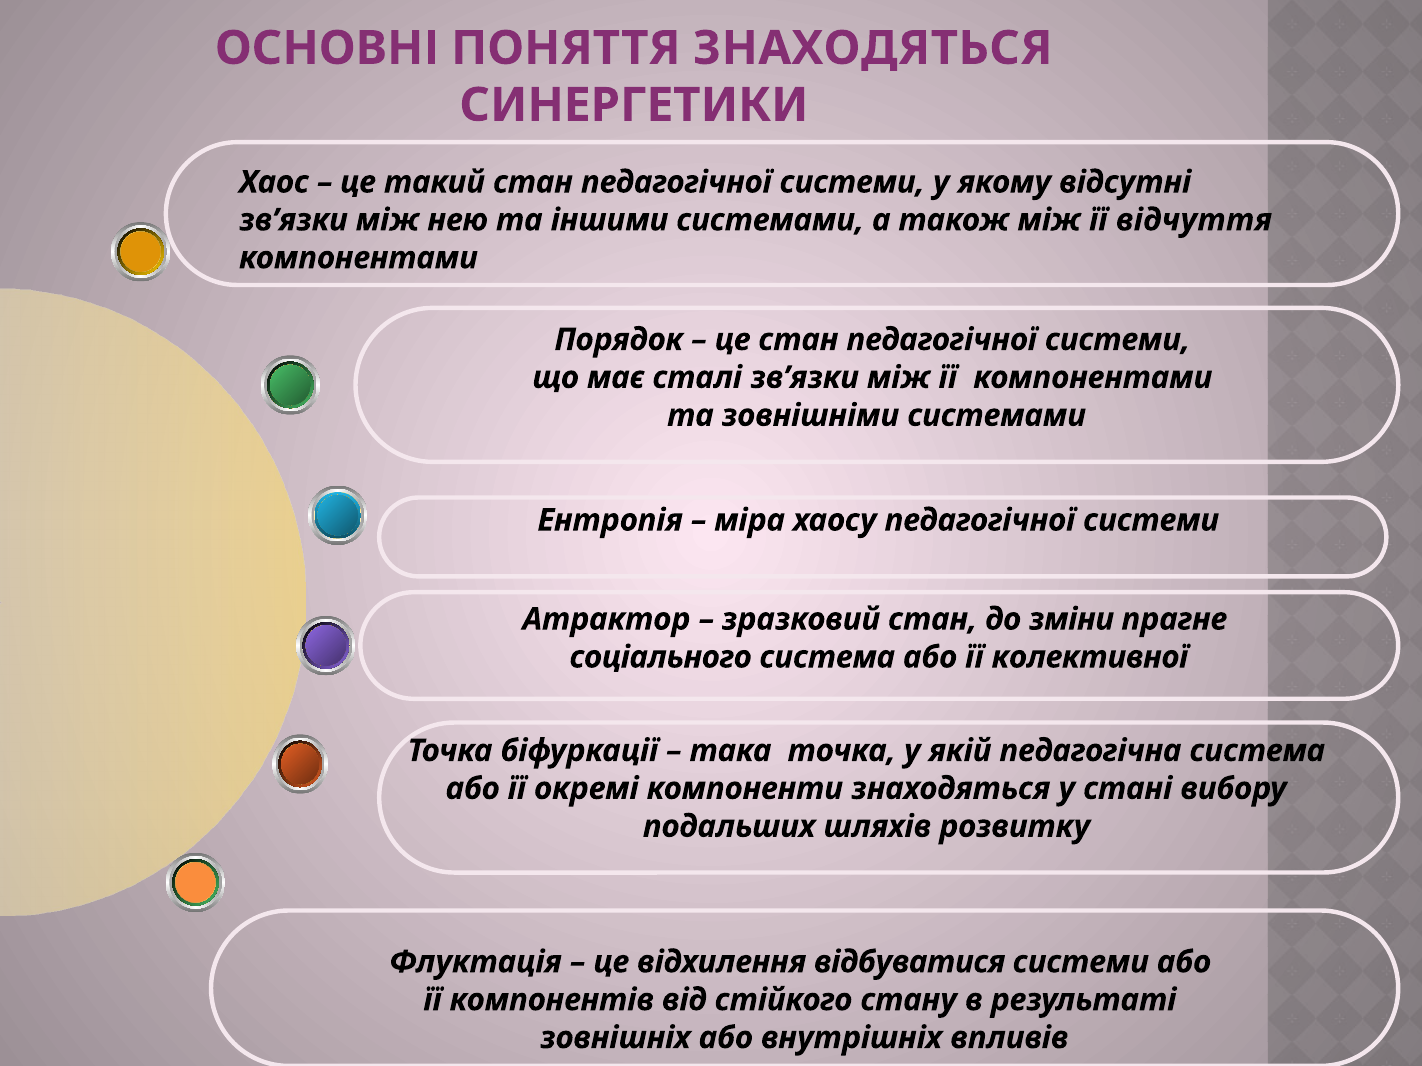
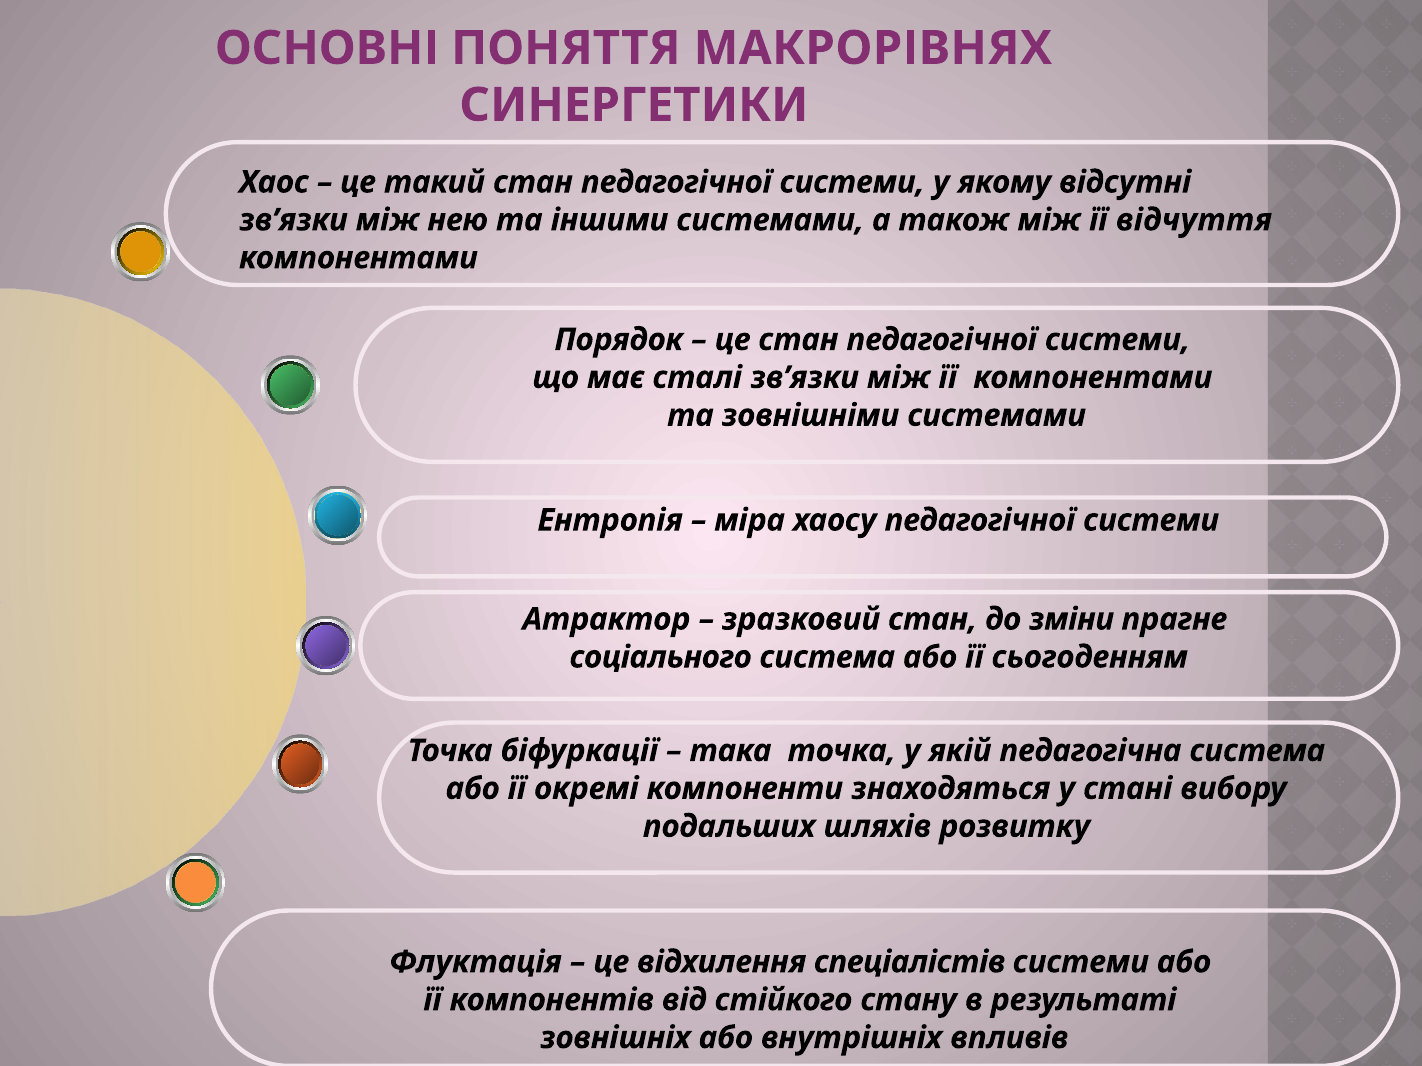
ПОНЯТТЯ ЗНАХОДЯТЬСЯ: ЗНАХОДЯТЬСЯ -> МАКРОРІВНЯХ (873, 48)
колективної: колективної -> сьогоденням (1090, 657)
відбуватися: відбуватися -> спеціалістів (910, 962)
